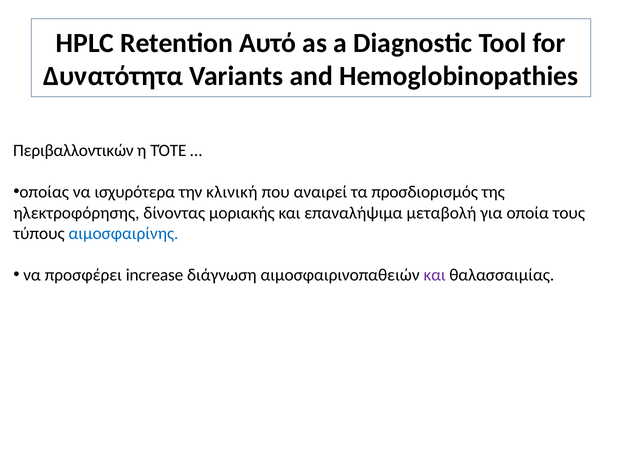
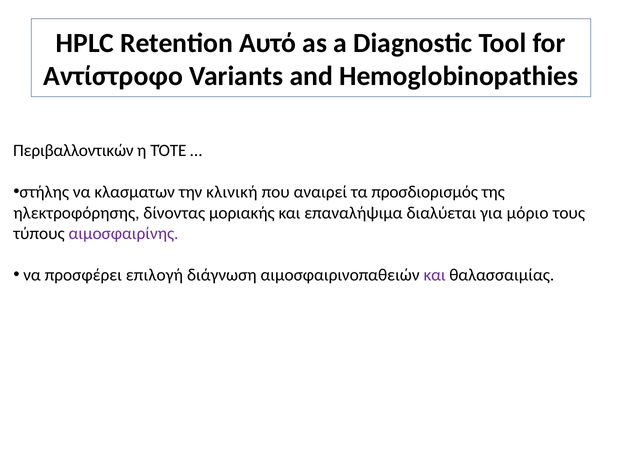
Δυνατότητα: Δυνατότητα -> Αντίστροφο (113, 76)
οποίας: οποίας -> στήλης (44, 192)
ισχυρότερα: ισχυρότερα -> κλασματων (135, 192)
μεταβολή: μεταβολή -> διαλύεται (441, 213)
οποία: οποία -> μόριο (528, 213)
αιμοσφαιρίνης colour: blue -> purple (123, 233)
increase: increase -> επιλογή (154, 275)
